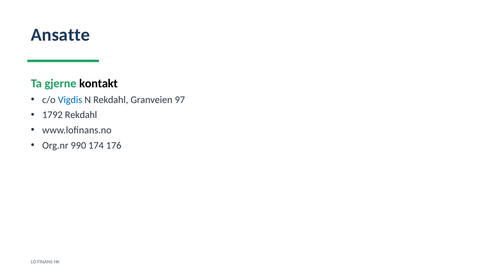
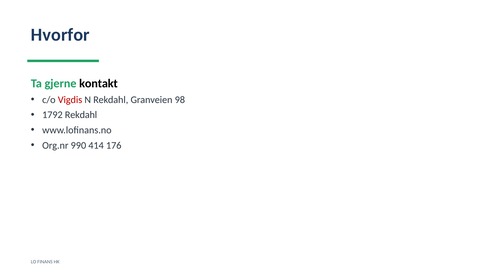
Ansatte: Ansatte -> Hvorfor (60, 35)
Vigdis colour: blue -> red (70, 100)
97: 97 -> 98 (180, 100)
174: 174 -> 414 (96, 145)
